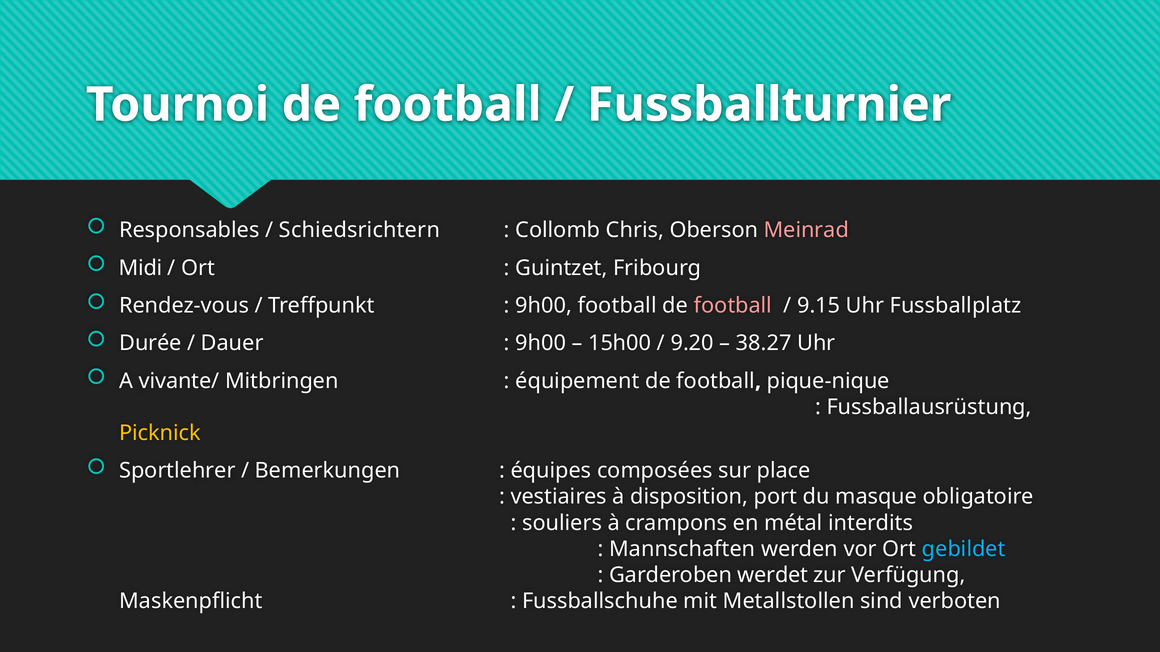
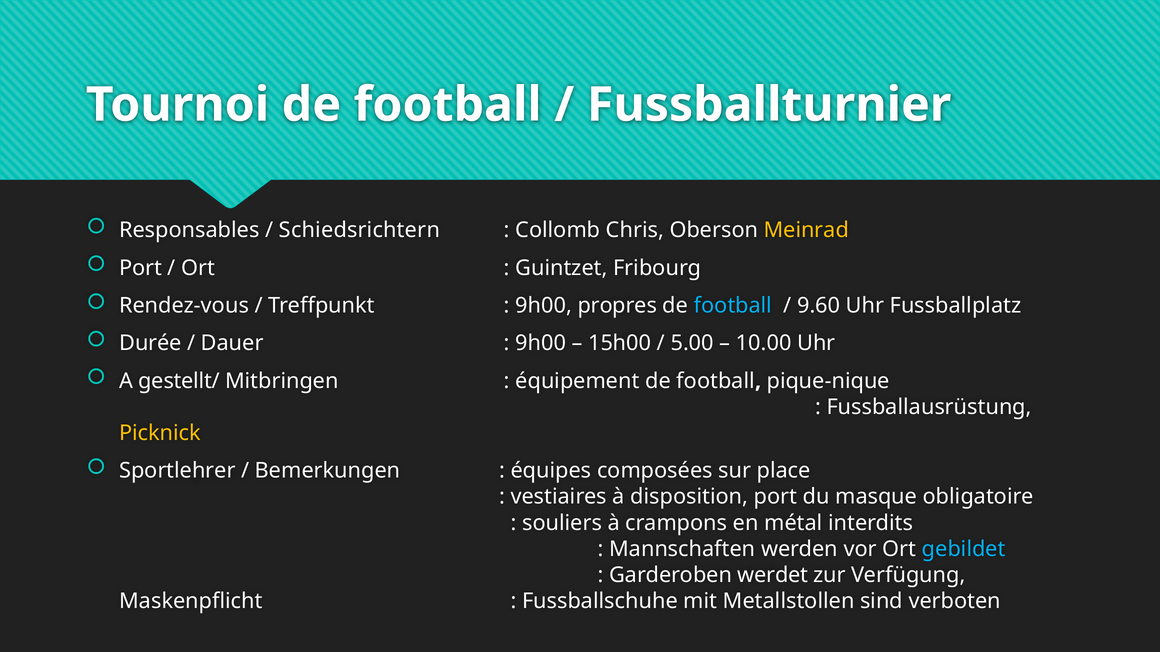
Meinrad colour: pink -> yellow (806, 230)
Midi: Midi -> Port (141, 268)
9h00 football: football -> propres (617, 306)
football colour: pink -> light blue (733, 306)
9.15: 9.15 -> 9.60 (819, 306)
9.20: 9.20 -> 5.00 (692, 343)
38.27: 38.27 -> 10.00 (764, 343)
vivante/: vivante/ -> gestellt/ (179, 381)
